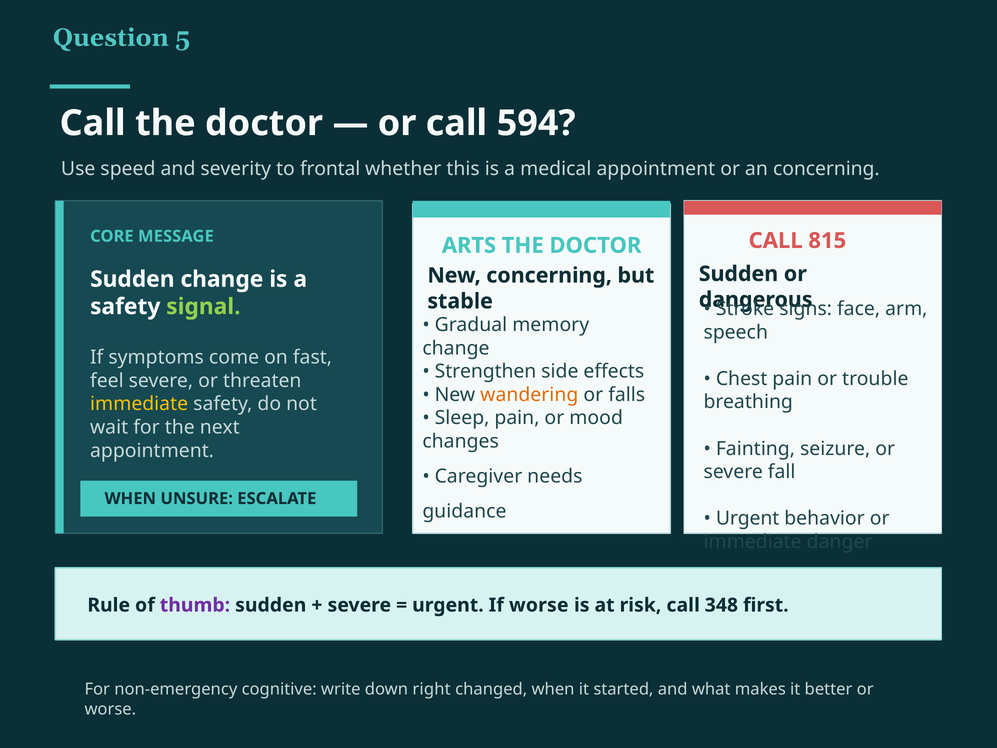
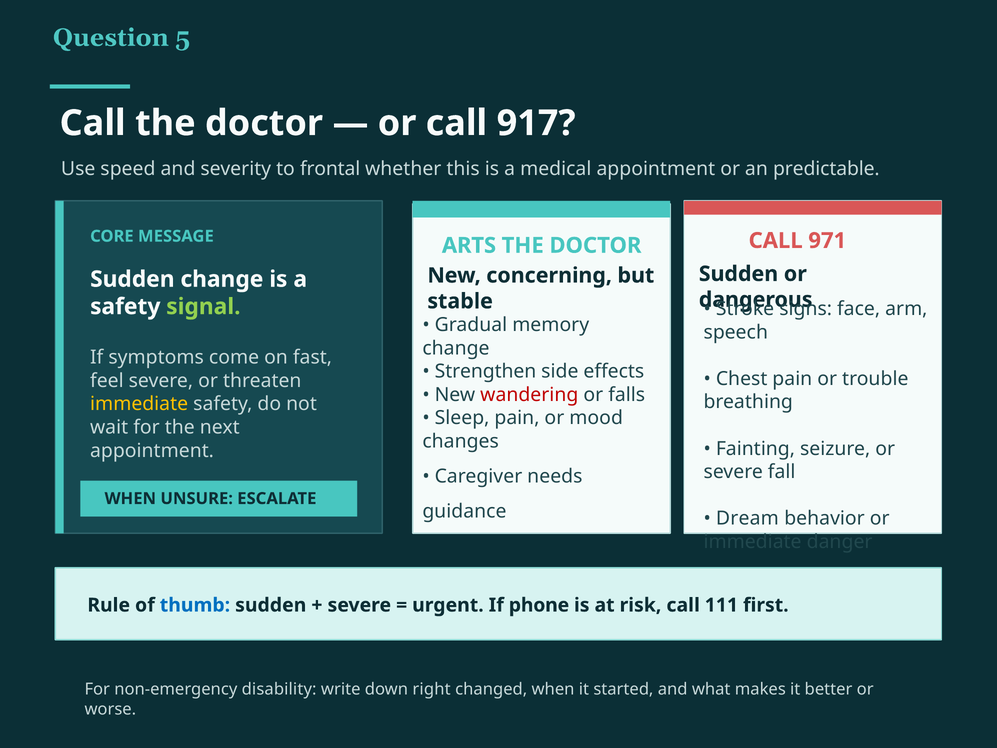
594: 594 -> 917 (536, 123)
an concerning: concerning -> predictable (826, 169)
815: 815 -> 971 (827, 241)
wandering colour: orange -> red (529, 395)
Urgent: Urgent -> Dream (747, 518)
thumb colour: purple -> blue (195, 605)
If worse: worse -> phone (539, 605)
348: 348 -> 111 (721, 605)
cognitive: cognitive -> disability (279, 689)
